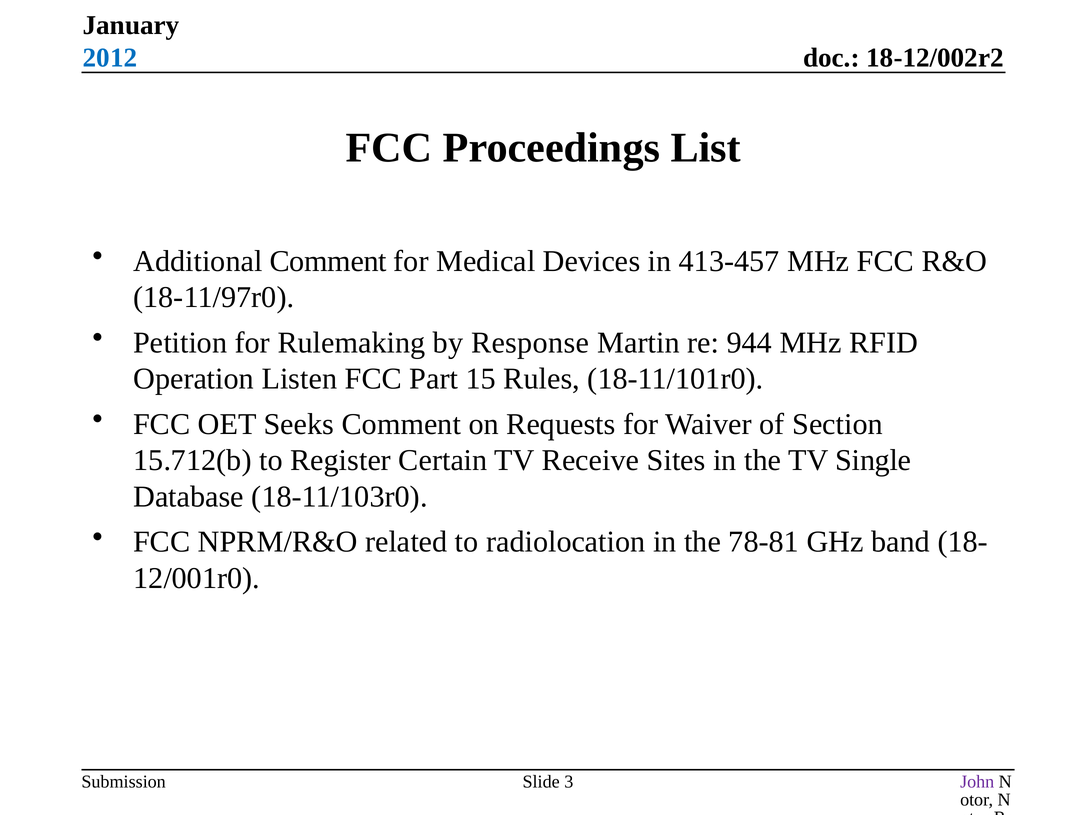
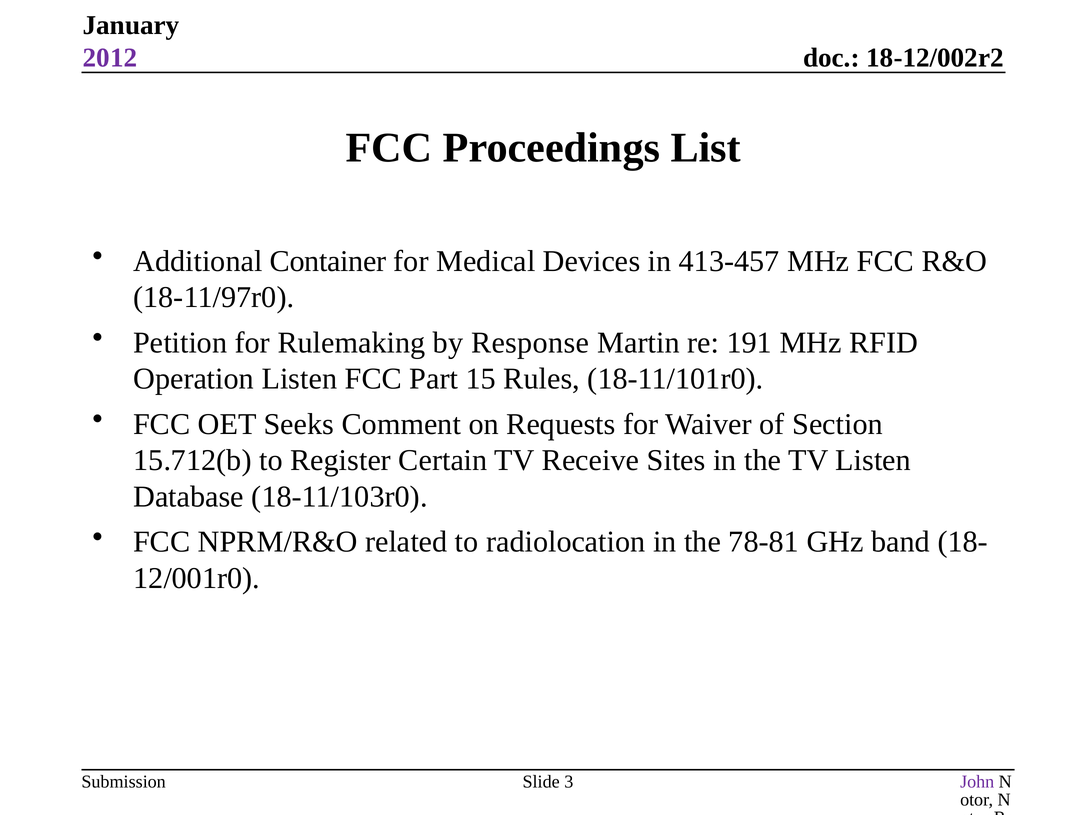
2012 colour: blue -> purple (110, 58)
Additional Comment: Comment -> Container (328, 261)
944: 944 -> 191 (749, 343)
TV Single: Single -> Listen (873, 461)
